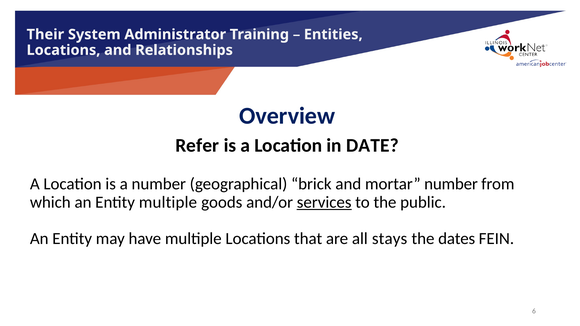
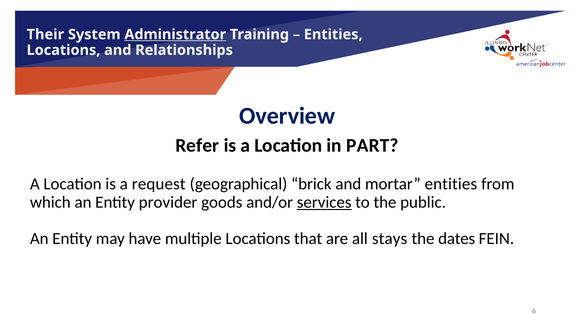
Administrator underline: none -> present (175, 34)
DATE: DATE -> PART (372, 145)
a number: number -> request (159, 184)
mortar number: number -> entities (451, 184)
Entity multiple: multiple -> provider (168, 202)
